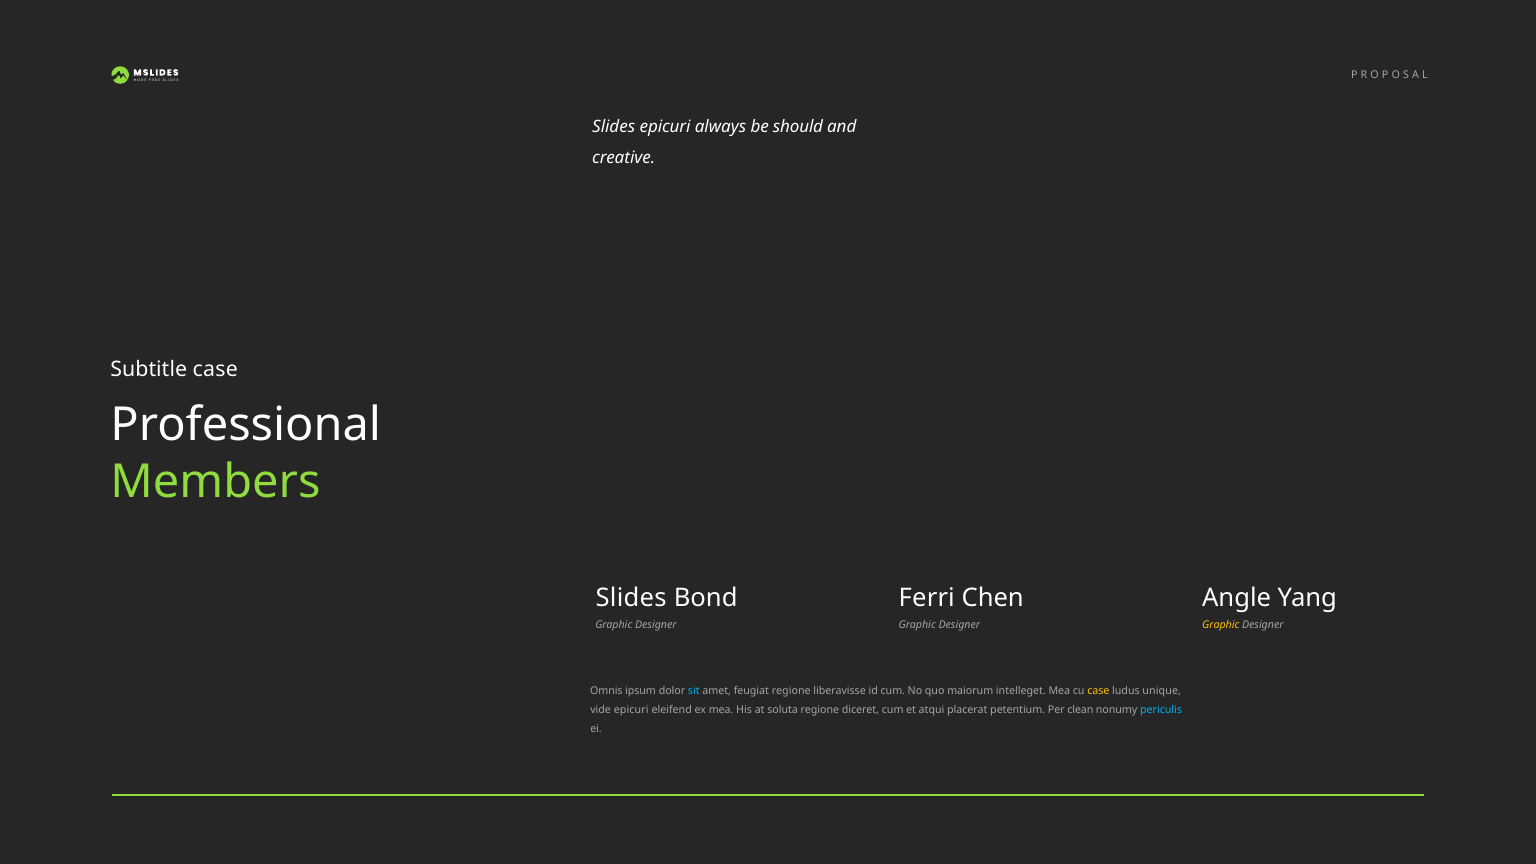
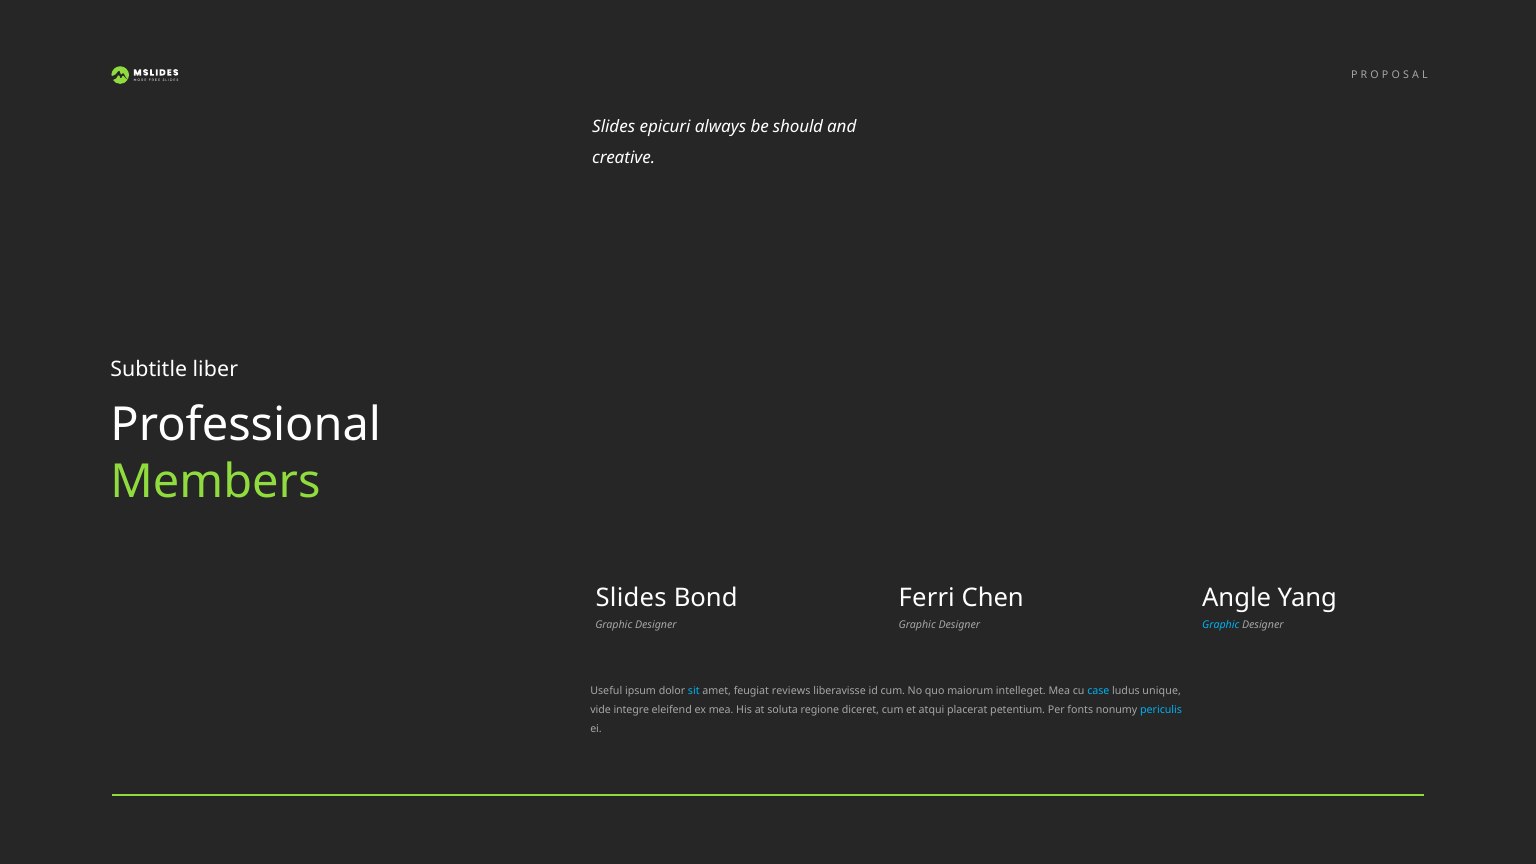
Subtitle case: case -> liber (215, 370)
Graphic colour: yellow -> light blue (1221, 625)
Omnis: Omnis -> Useful (606, 691)
feugiat regione: regione -> reviews (791, 691)
case colour: yellow -> light blue (1098, 691)
vide epicuri: epicuri -> integre (631, 710)
clean: clean -> fonts (1080, 710)
